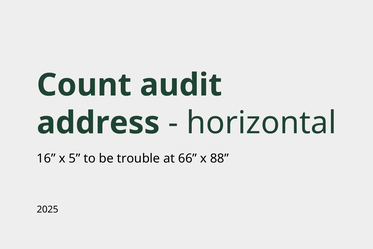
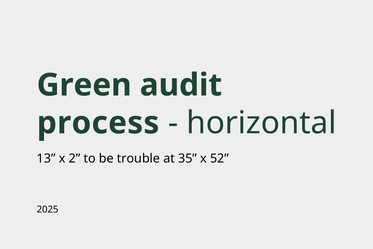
Count: Count -> Green (84, 85)
address: address -> process (98, 123)
16: 16 -> 13 (46, 158)
5: 5 -> 2 (74, 158)
66: 66 -> 35 (188, 158)
88: 88 -> 52 (219, 158)
